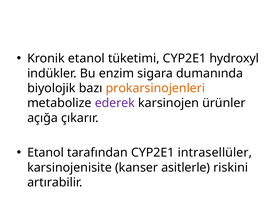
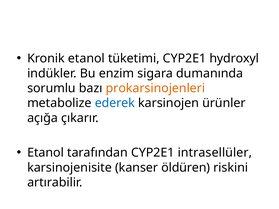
biyolojik: biyolojik -> sorumlu (51, 88)
ederek colour: purple -> blue (115, 103)
asitlerle: asitlerle -> öldüren (186, 168)
